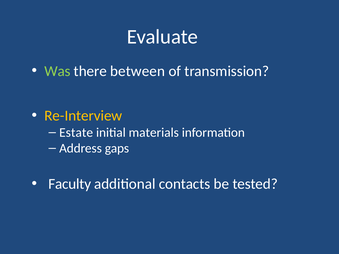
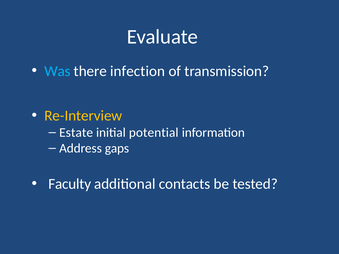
Was colour: light green -> light blue (57, 71)
between: between -> infection (138, 71)
materials: materials -> potential (154, 133)
